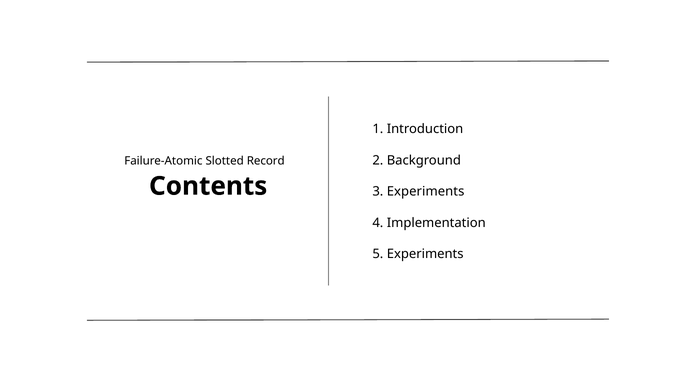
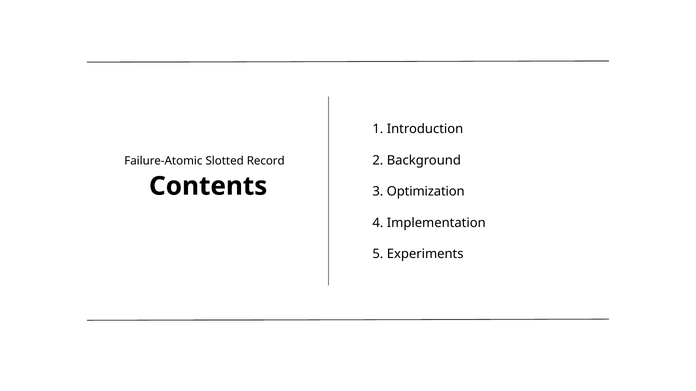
3 Experiments: Experiments -> Optimization (426, 192)
